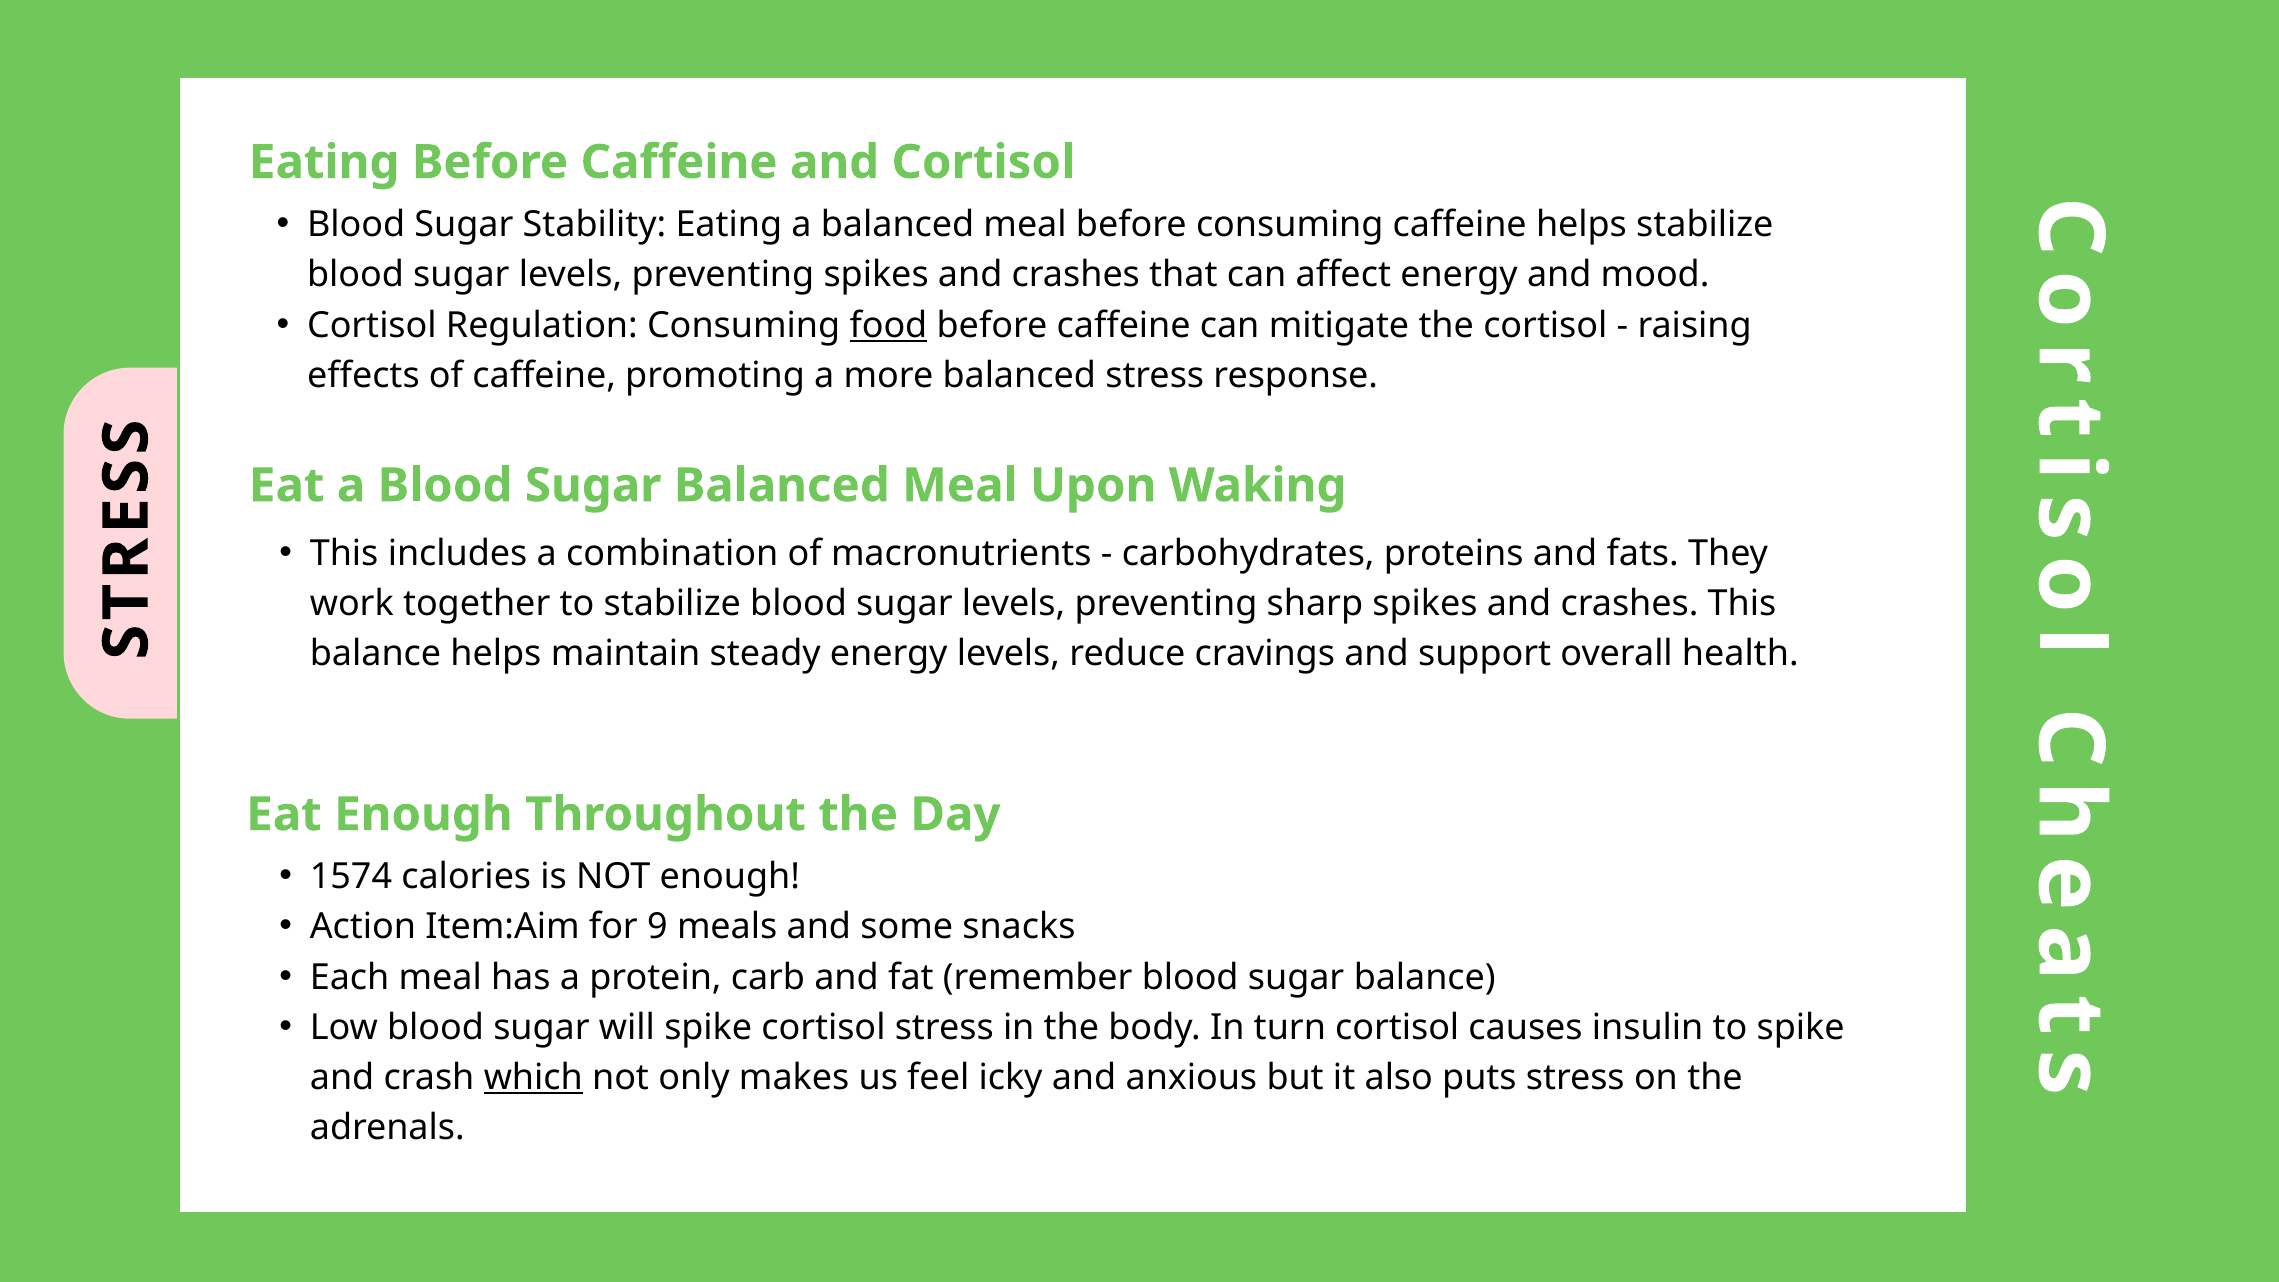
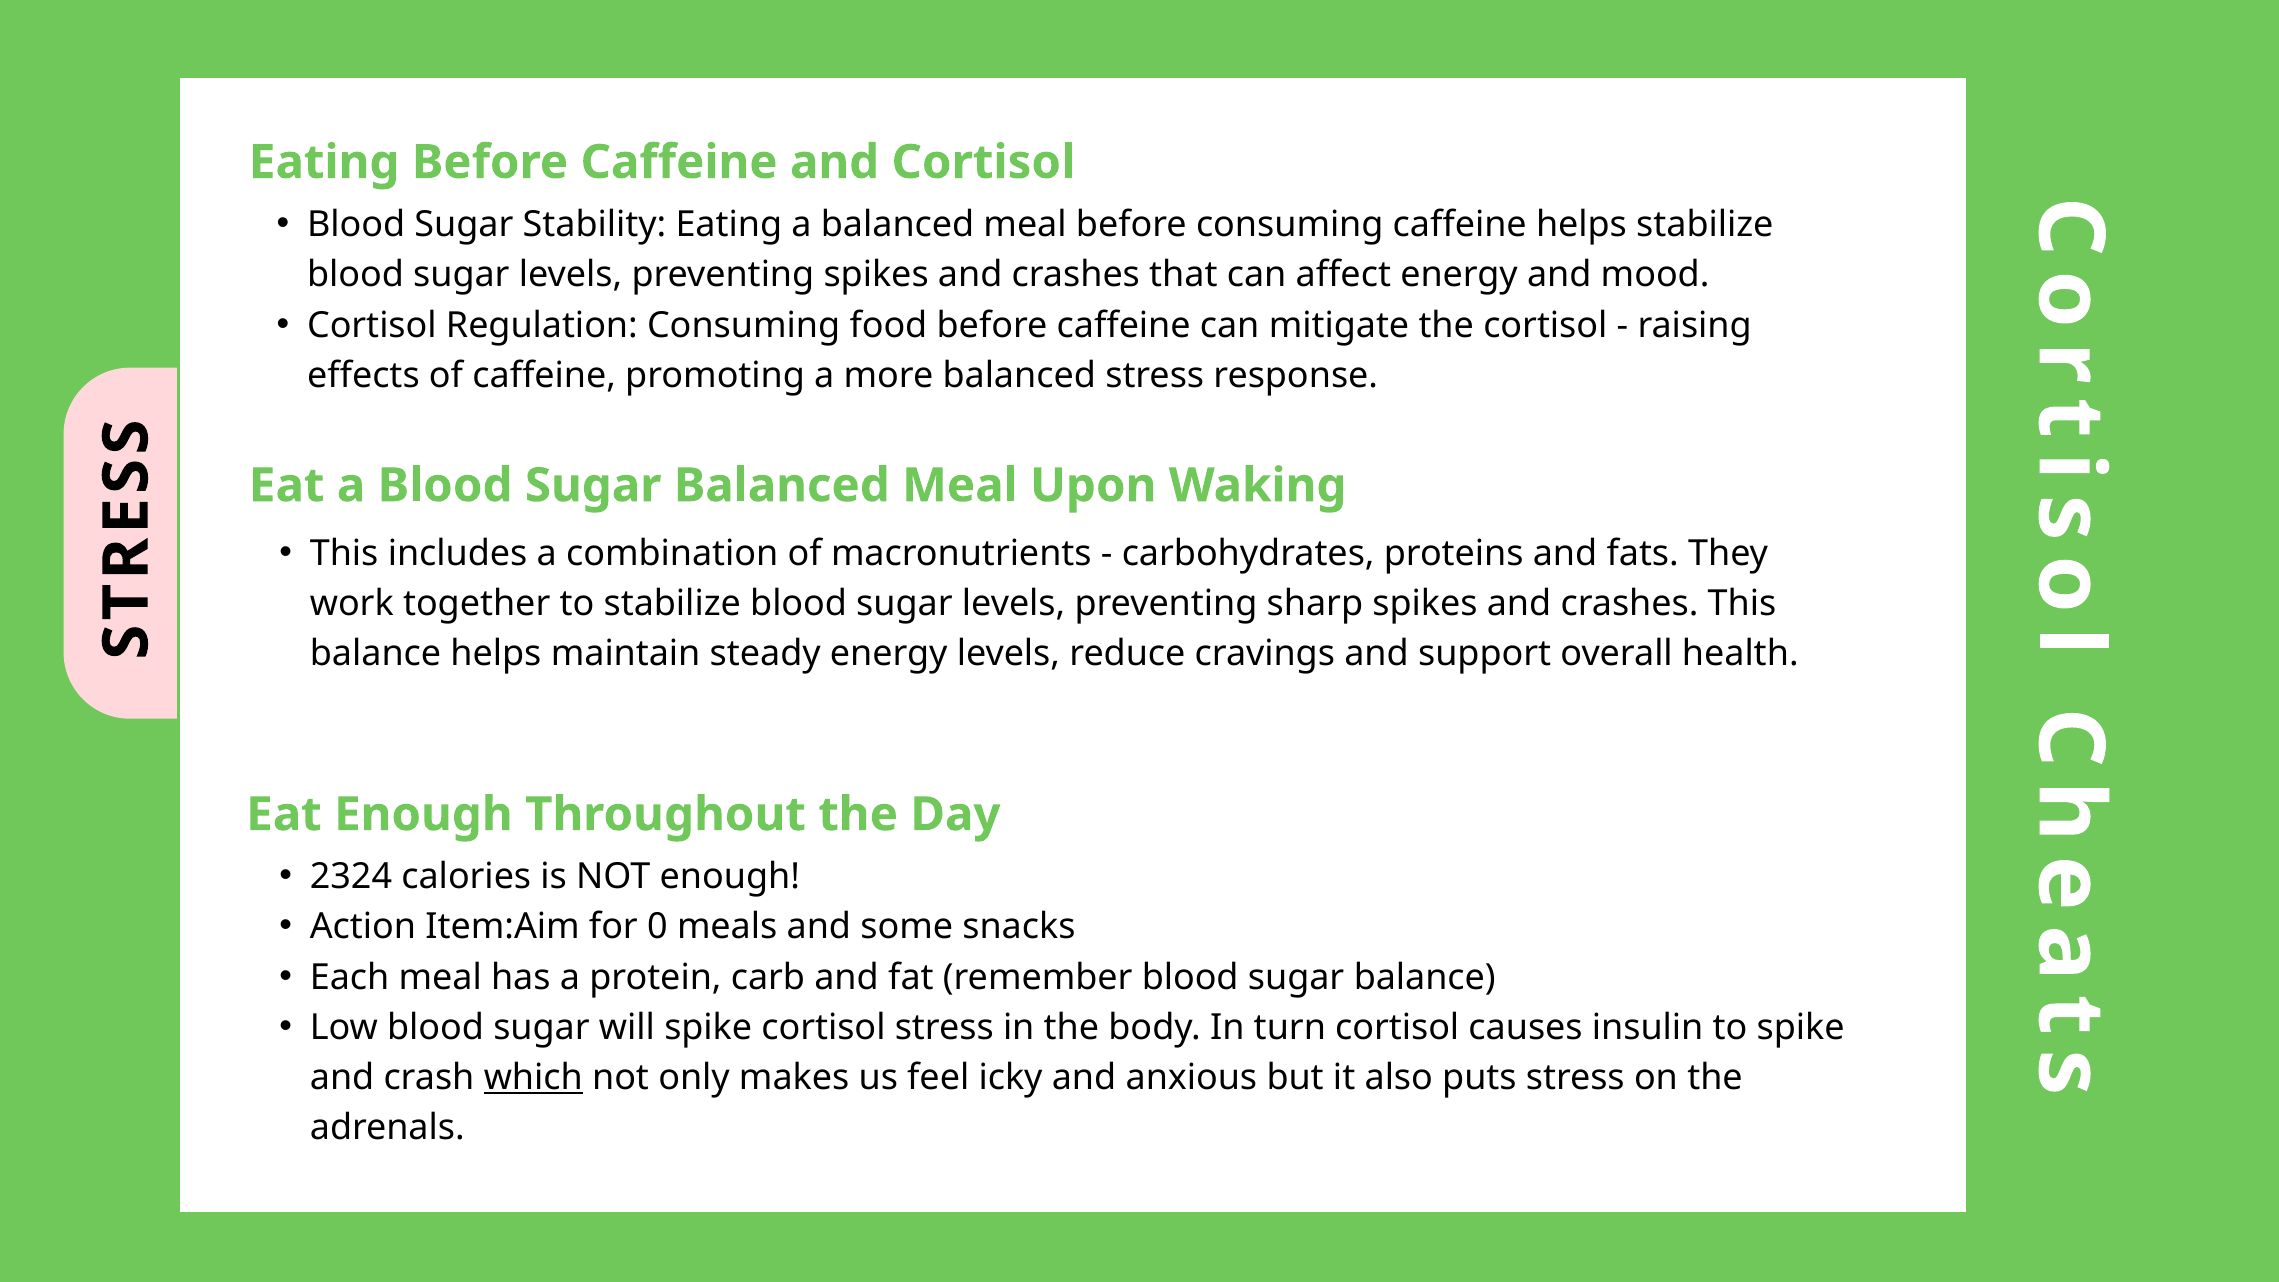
food underline: present -> none (888, 325)
1574: 1574 -> 2324 (351, 877)
9: 9 -> 0 (657, 927)
